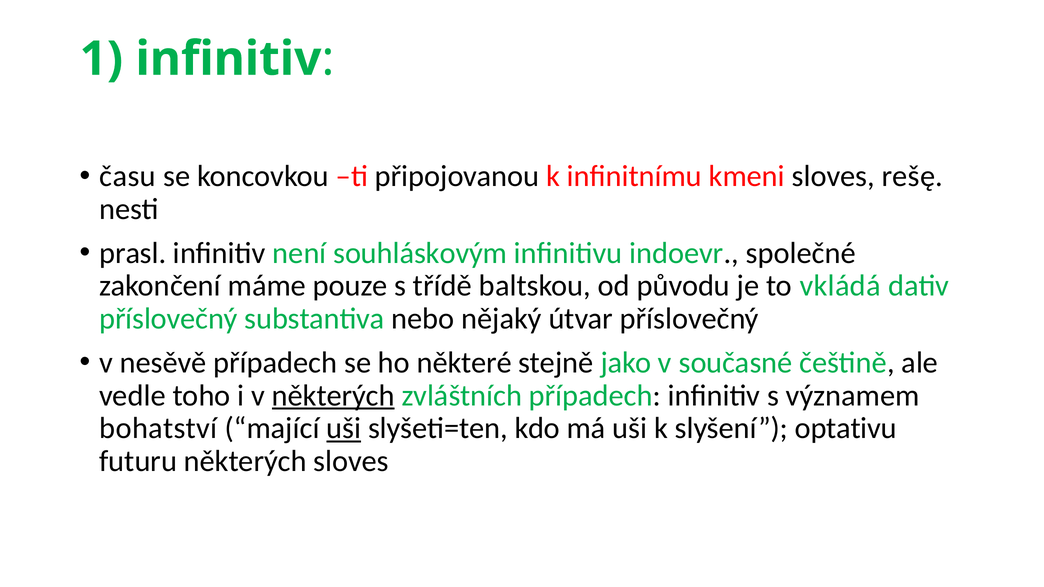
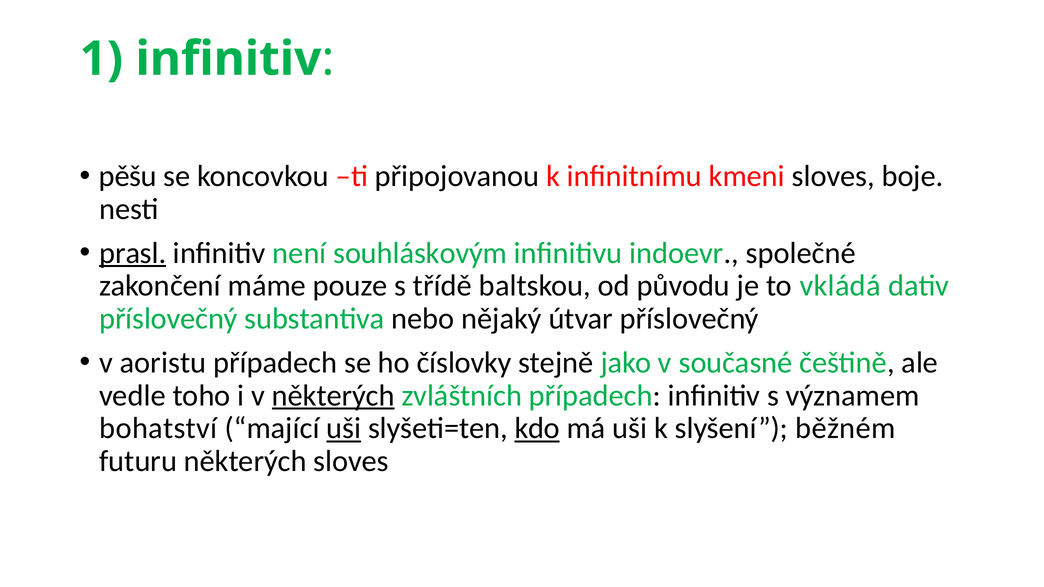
času: času -> pěšu (128, 177)
rešę: rešę -> boje (913, 177)
prasl underline: none -> present (133, 253)
nesěvě: nesěvě -> aoristu (163, 363)
některé: některé -> číslovky (464, 363)
kdo underline: none -> present (537, 429)
optativu: optativu -> běžném (845, 429)
